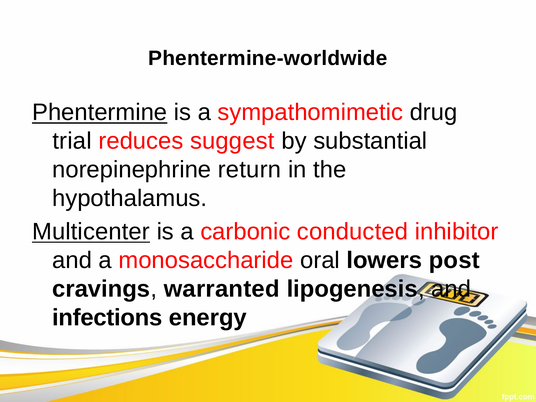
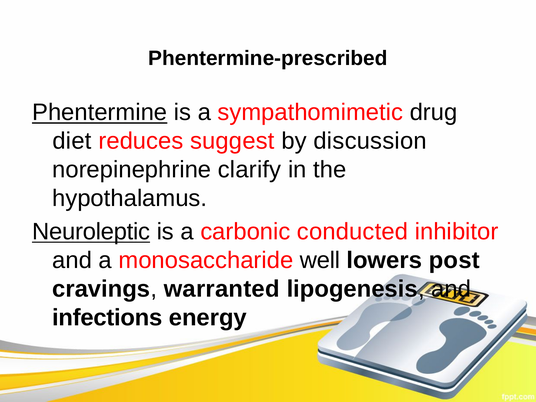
Phentermine-worldwide: Phentermine-worldwide -> Phentermine-prescribed (268, 58)
trial: trial -> diet (72, 141)
substantial: substantial -> discussion (370, 141)
return: return -> clarify (250, 170)
Multicenter: Multicenter -> Neuroleptic (91, 232)
oral: oral -> well (320, 260)
